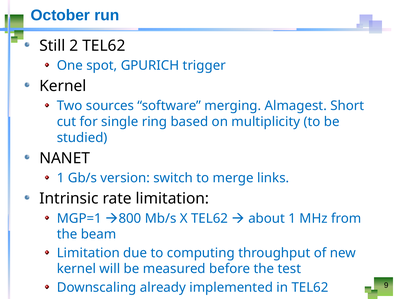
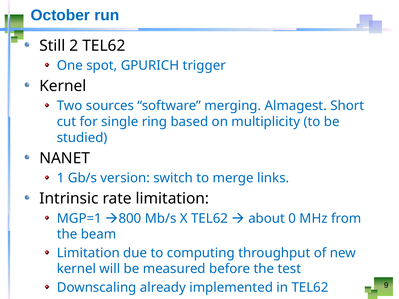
about 1: 1 -> 0 (292, 219)
